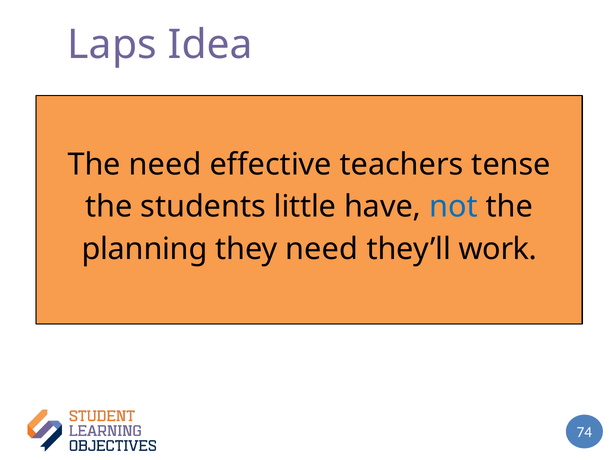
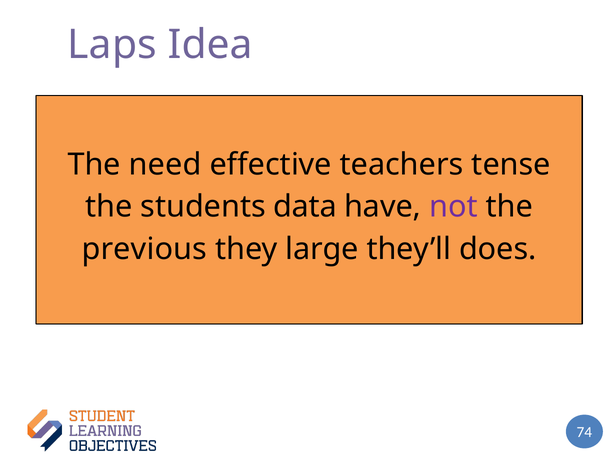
little: little -> data (305, 207)
not colour: blue -> purple (453, 207)
planning: planning -> previous (144, 249)
they need: need -> large (322, 249)
work: work -> does (498, 249)
